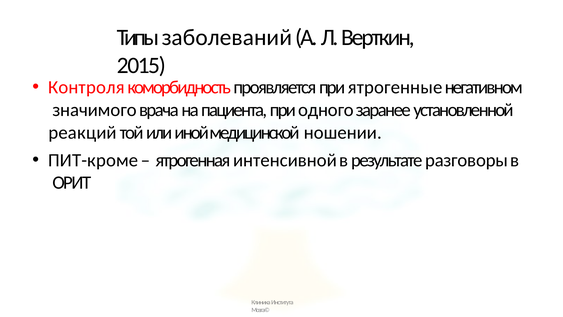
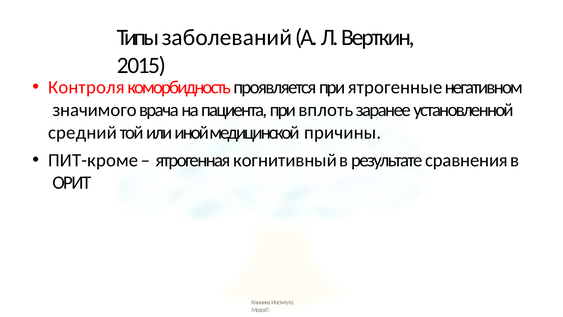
одного: одного -> вплоть (326, 110)
реакций: реакций -> средний (83, 132)
ношении: ношении -> причины (343, 132)
интенсивной: интенсивной -> когнитивный (285, 160)
разговоры: разговоры -> сравнения (467, 160)
